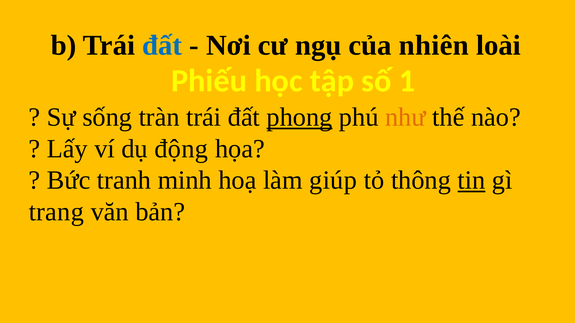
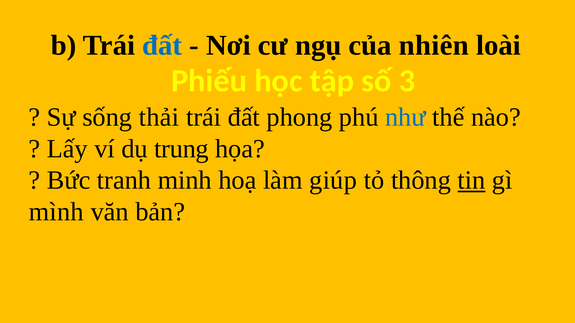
1: 1 -> 3 (407, 81)
tràn: tràn -> thải (159, 117)
phong underline: present -> none (299, 117)
như colour: orange -> blue (405, 117)
động: động -> trung (182, 149)
trang: trang -> mình (56, 212)
